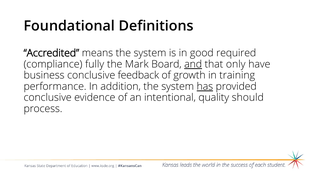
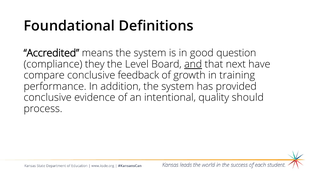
required: required -> question (236, 53)
fully: fully -> they (95, 64)
Mark: Mark -> Level (137, 64)
only: only -> next (236, 64)
business: business -> compare (44, 75)
has underline: present -> none (205, 87)
